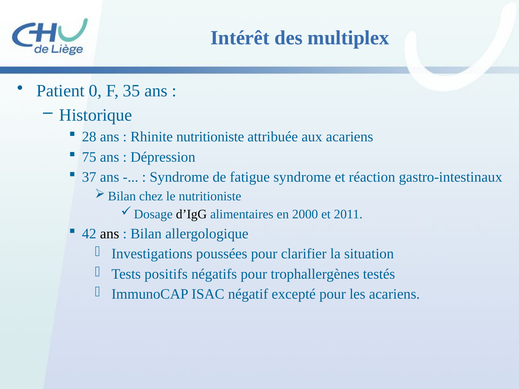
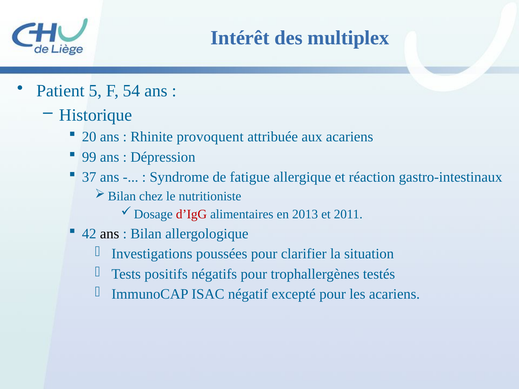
0: 0 -> 5 (95, 91)
35: 35 -> 54 (132, 91)
28: 28 -> 20 (89, 137)
Rhinite nutritioniste: nutritioniste -> provoquent (210, 137)
75: 75 -> 99 (89, 157)
fatigue syndrome: syndrome -> allergique (302, 177)
d’IgG colour: black -> red (191, 214)
2000: 2000 -> 2013 (305, 214)
